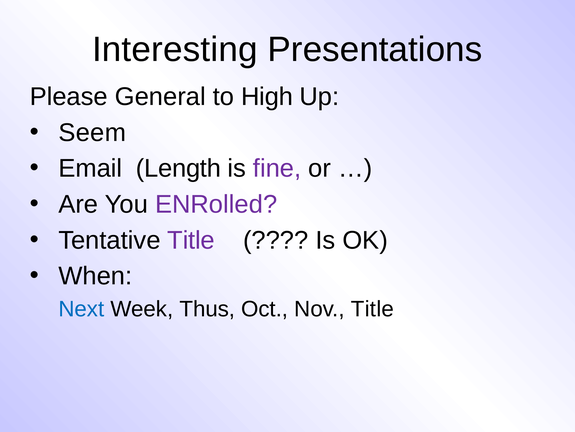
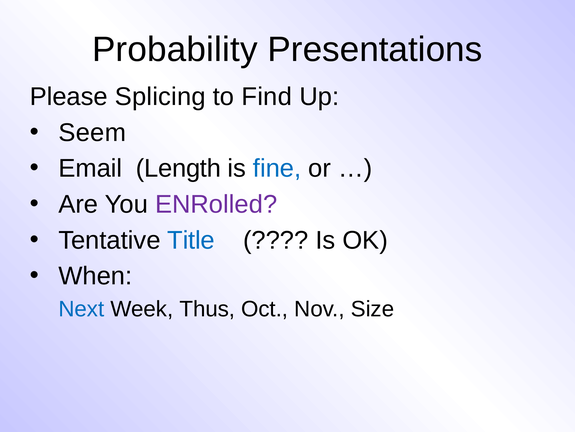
Interesting: Interesting -> Probability (175, 49)
General: General -> Splicing (160, 97)
High: High -> Find (267, 97)
fine colour: purple -> blue (277, 168)
Title colour: purple -> blue (191, 240)
Nov Title: Title -> Size (373, 309)
